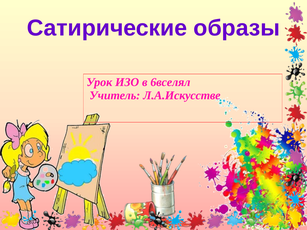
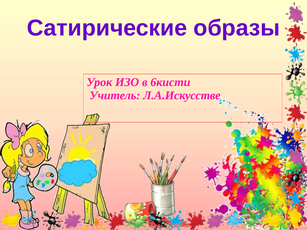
6вселял: 6вселял -> 6кисти (170, 82)
